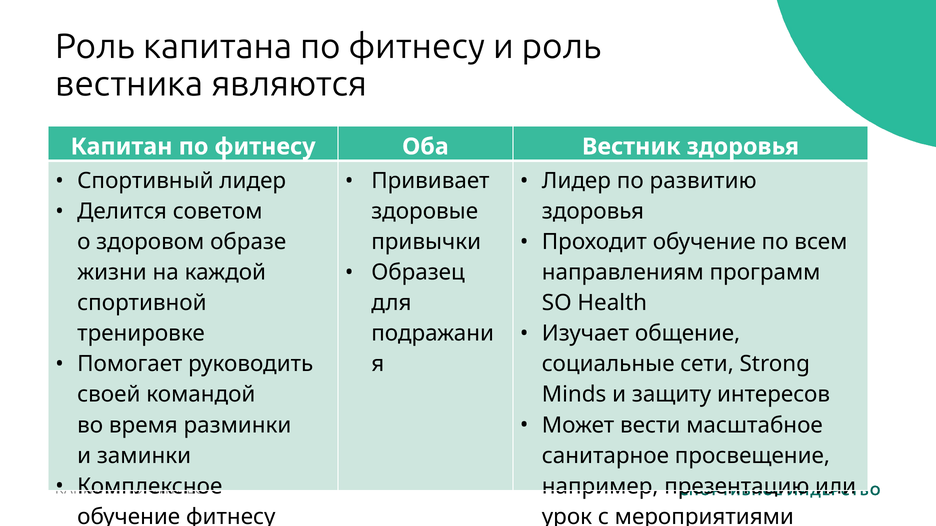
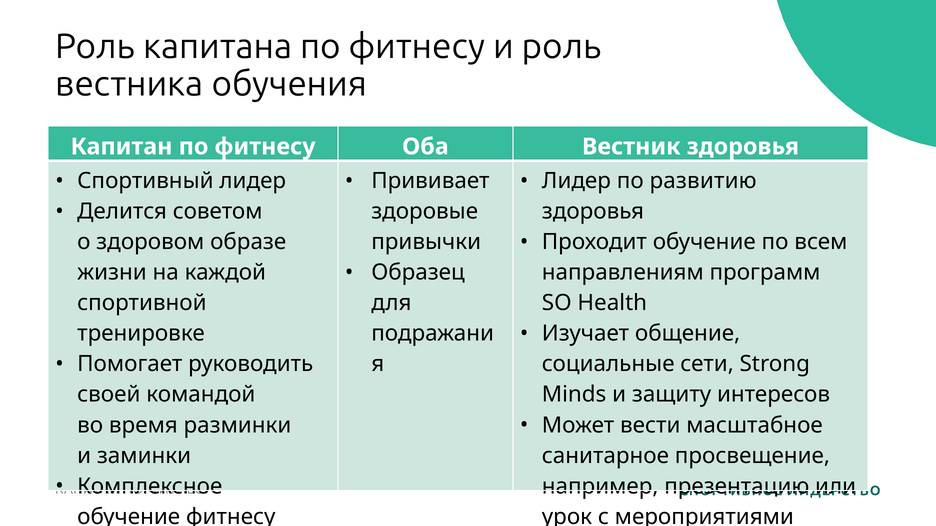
являются: являются -> обучения (289, 84)
